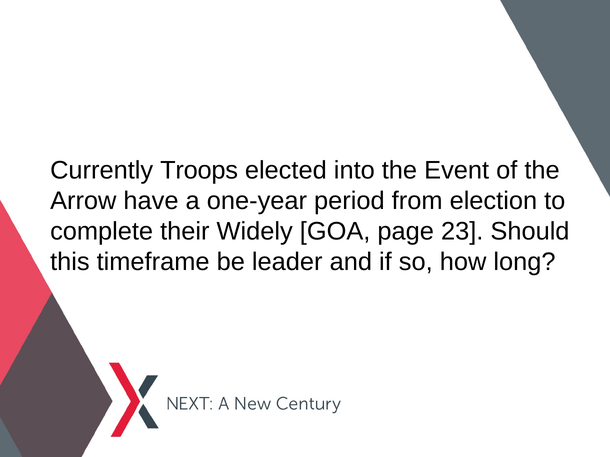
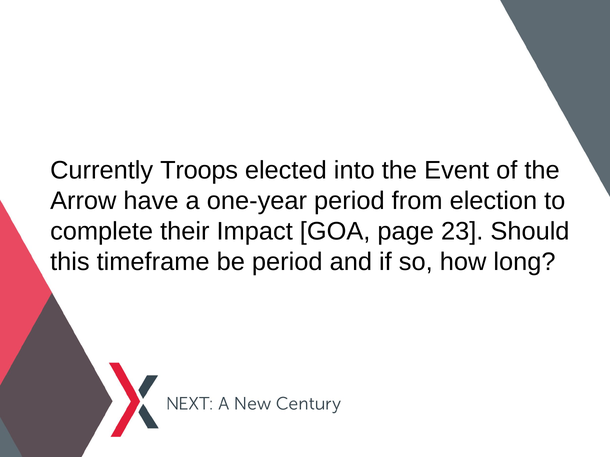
Widely: Widely -> Impact (255, 232)
be leader: leader -> period (287, 262)
